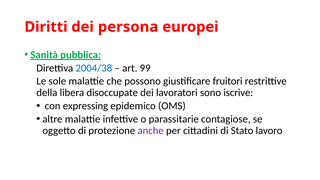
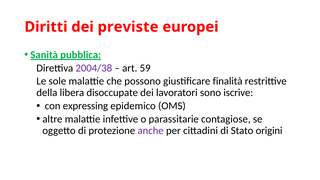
persona: persona -> previste (128, 27)
2004/38 colour: blue -> purple (94, 68)
99: 99 -> 59 (145, 68)
fruitori: fruitori -> finalità (228, 81)
lavoro: lavoro -> origini (269, 131)
